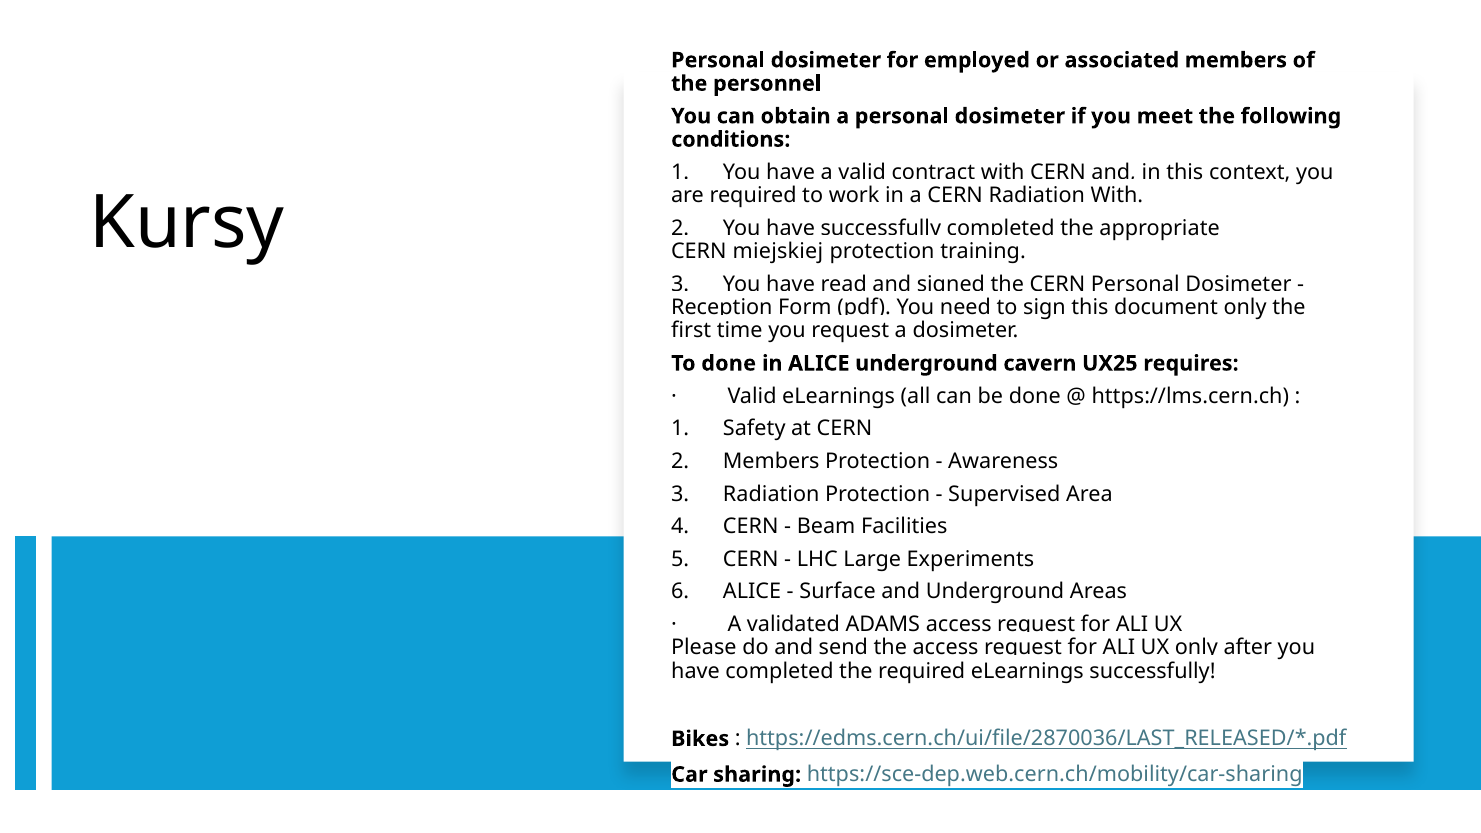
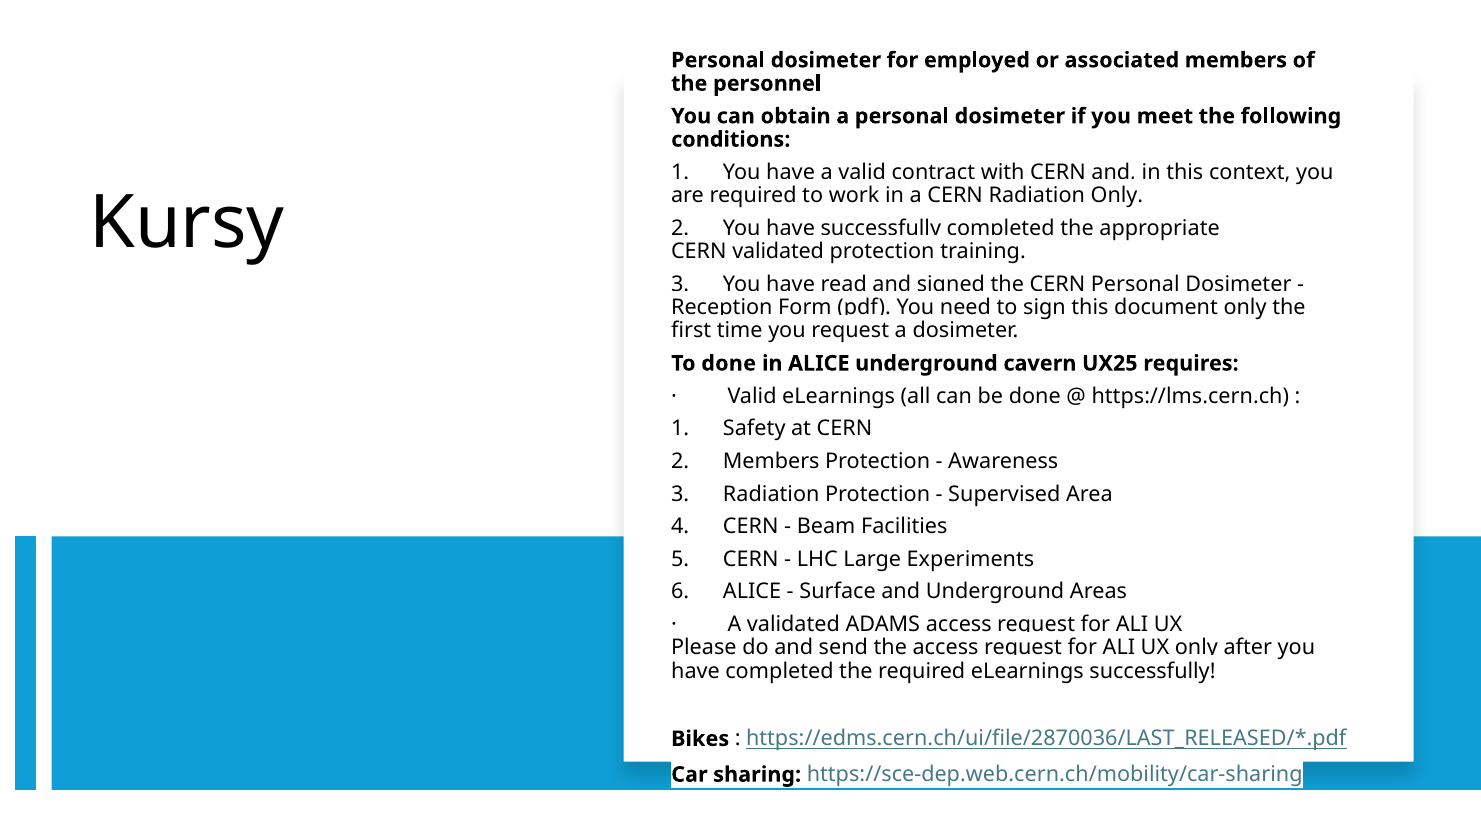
Radiation With: With -> Only (1117, 196)
CERN miejskiej: miejskiej -> validated (778, 251)
